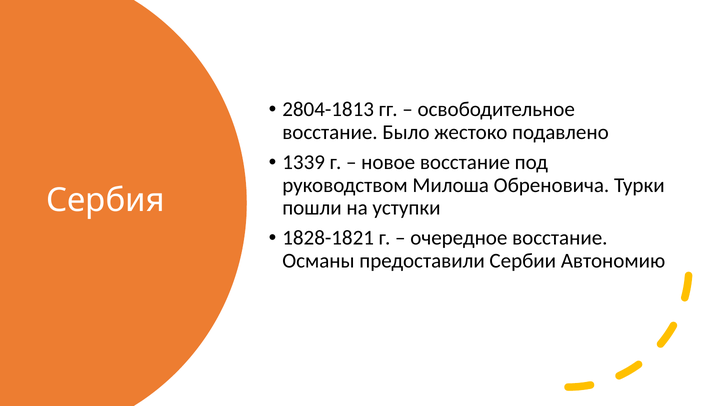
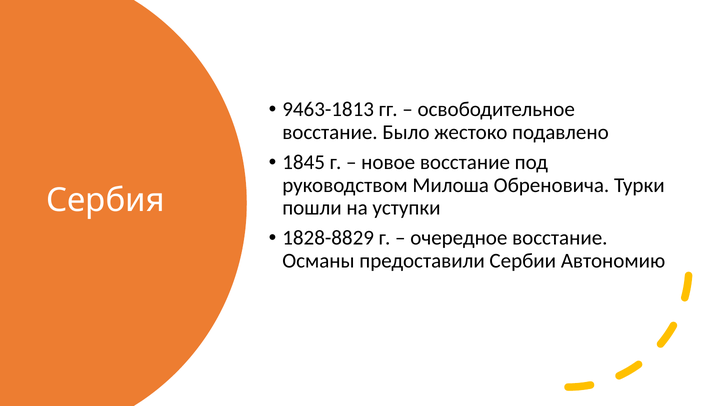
2804-1813: 2804-1813 -> 9463-1813 (328, 110)
1339: 1339 -> 1845 (304, 162)
1828-1821: 1828-1821 -> 1828-8829 (328, 238)
